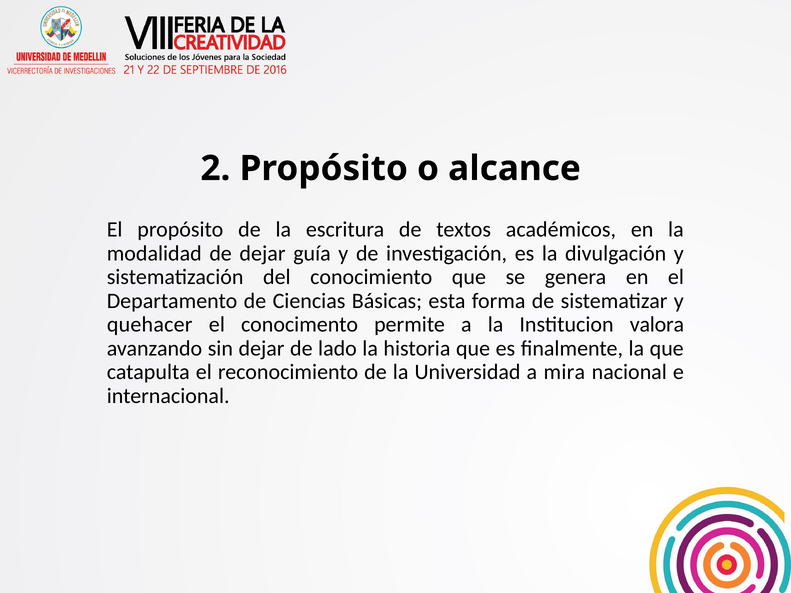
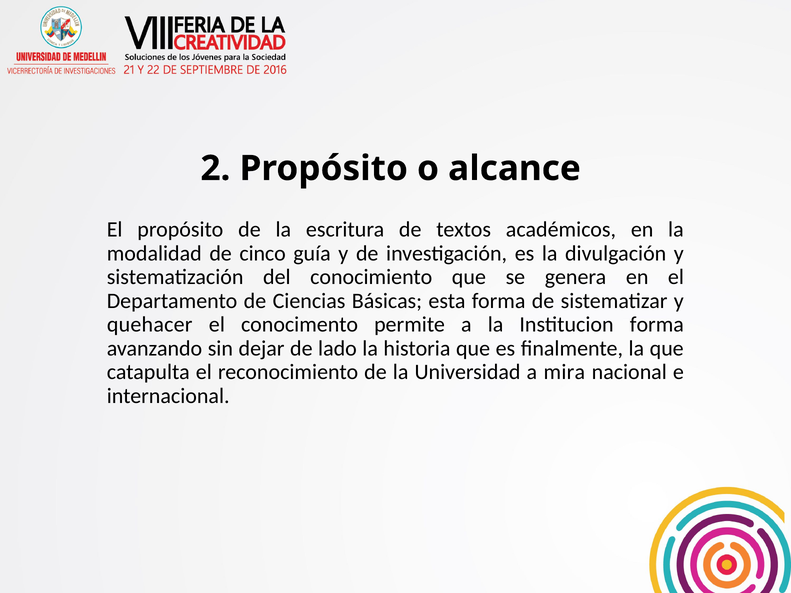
de dejar: dejar -> cinco (263, 253)
Institucion valora: valora -> forma (657, 325)
